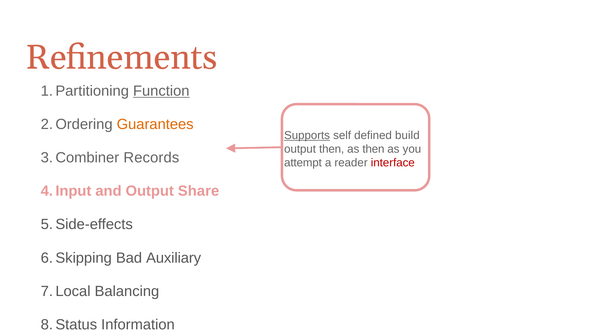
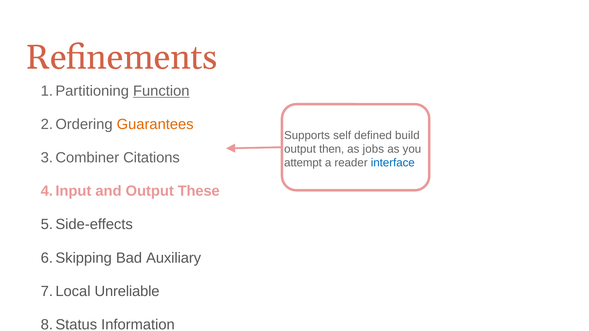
Supports underline: present -> none (307, 135)
as then: then -> jobs (373, 149)
Records: Records -> Citations (151, 158)
interface colour: red -> blue (393, 163)
Share: Share -> These (199, 191)
Balancing: Balancing -> Unreliable (127, 291)
